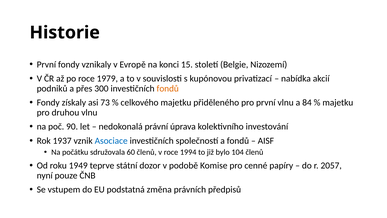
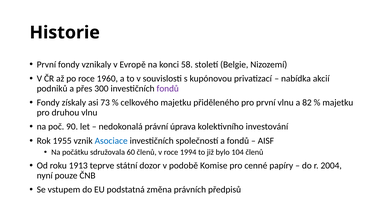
15: 15 -> 58 (187, 64)
1979: 1979 -> 1960 (107, 78)
fondů colour: orange -> purple (168, 88)
84: 84 -> 82 (307, 102)
1937: 1937 -> 1955 (62, 141)
1949: 1949 -> 1913 (78, 165)
2057: 2057 -> 2004 (331, 165)
